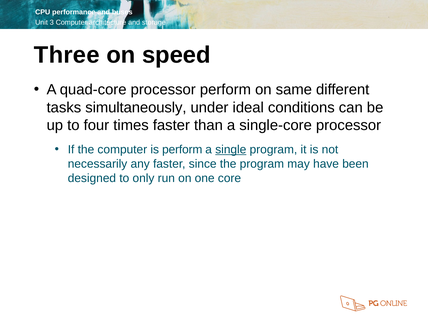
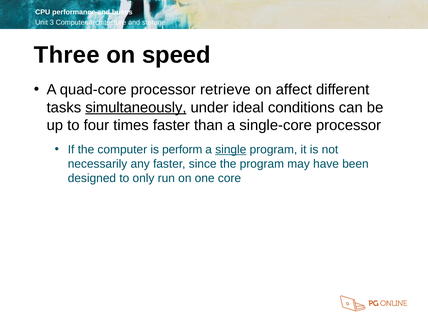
processor perform: perform -> retrieve (225, 90)
same: same -> affect (294, 90)
simultaneously underline: none -> present (136, 108)
